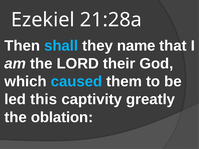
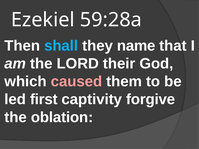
21:28a: 21:28a -> 59:28a (111, 20)
caused colour: light blue -> pink (76, 82)
this: this -> first (44, 100)
greatly: greatly -> forgive (151, 100)
